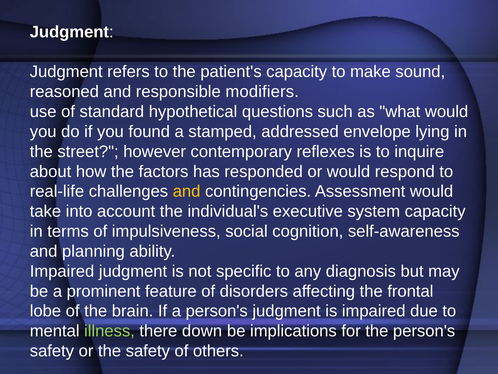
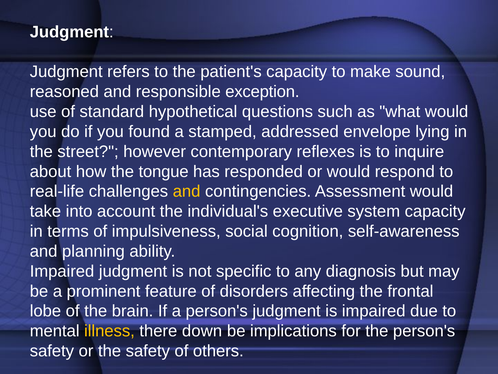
modifiers: modifiers -> exception (262, 92)
factors: factors -> tongue (164, 171)
illness colour: light green -> yellow (109, 331)
